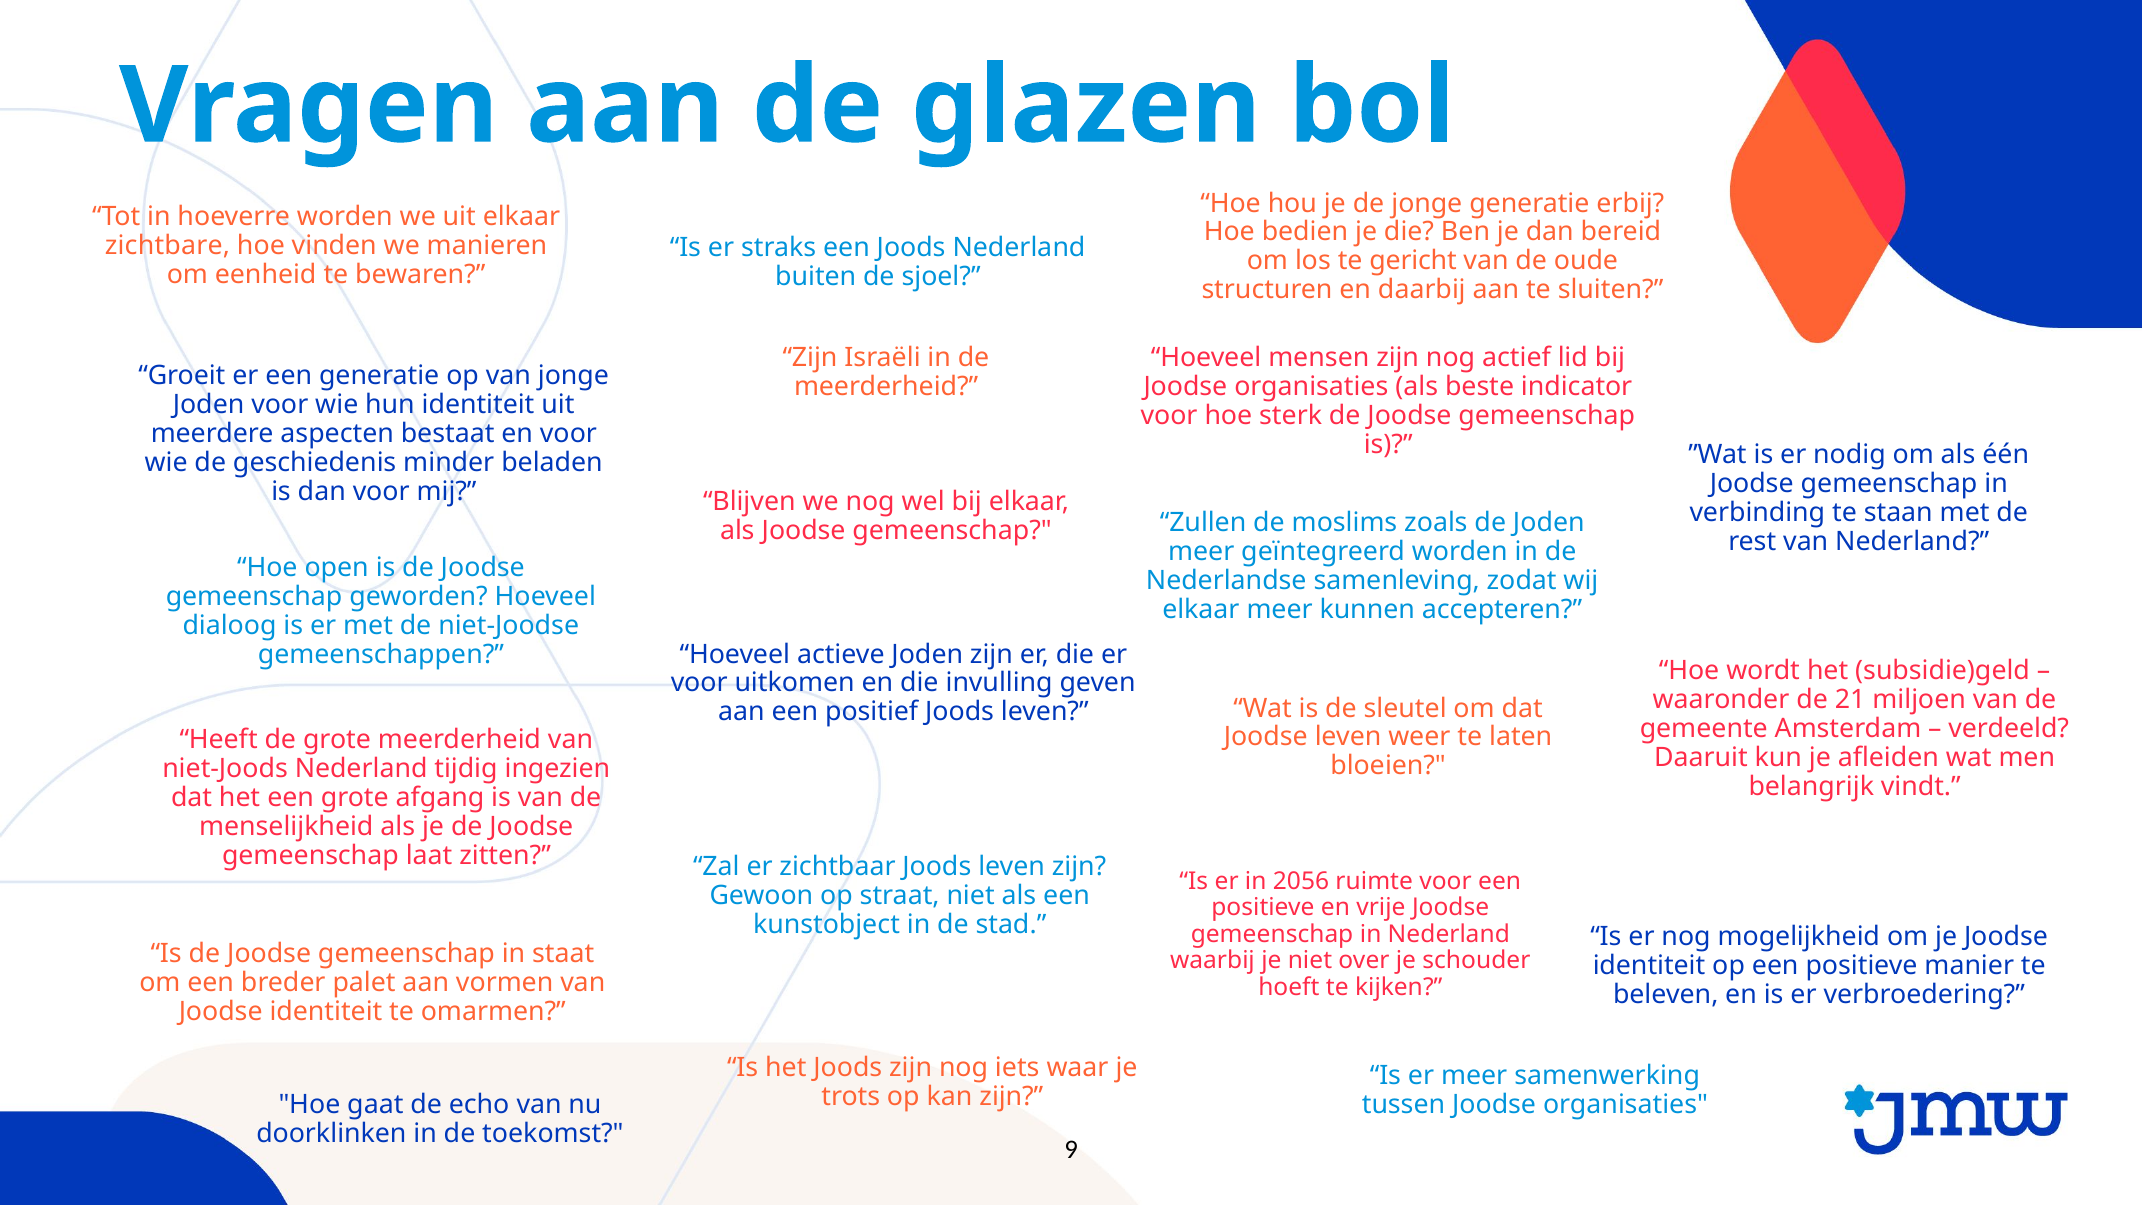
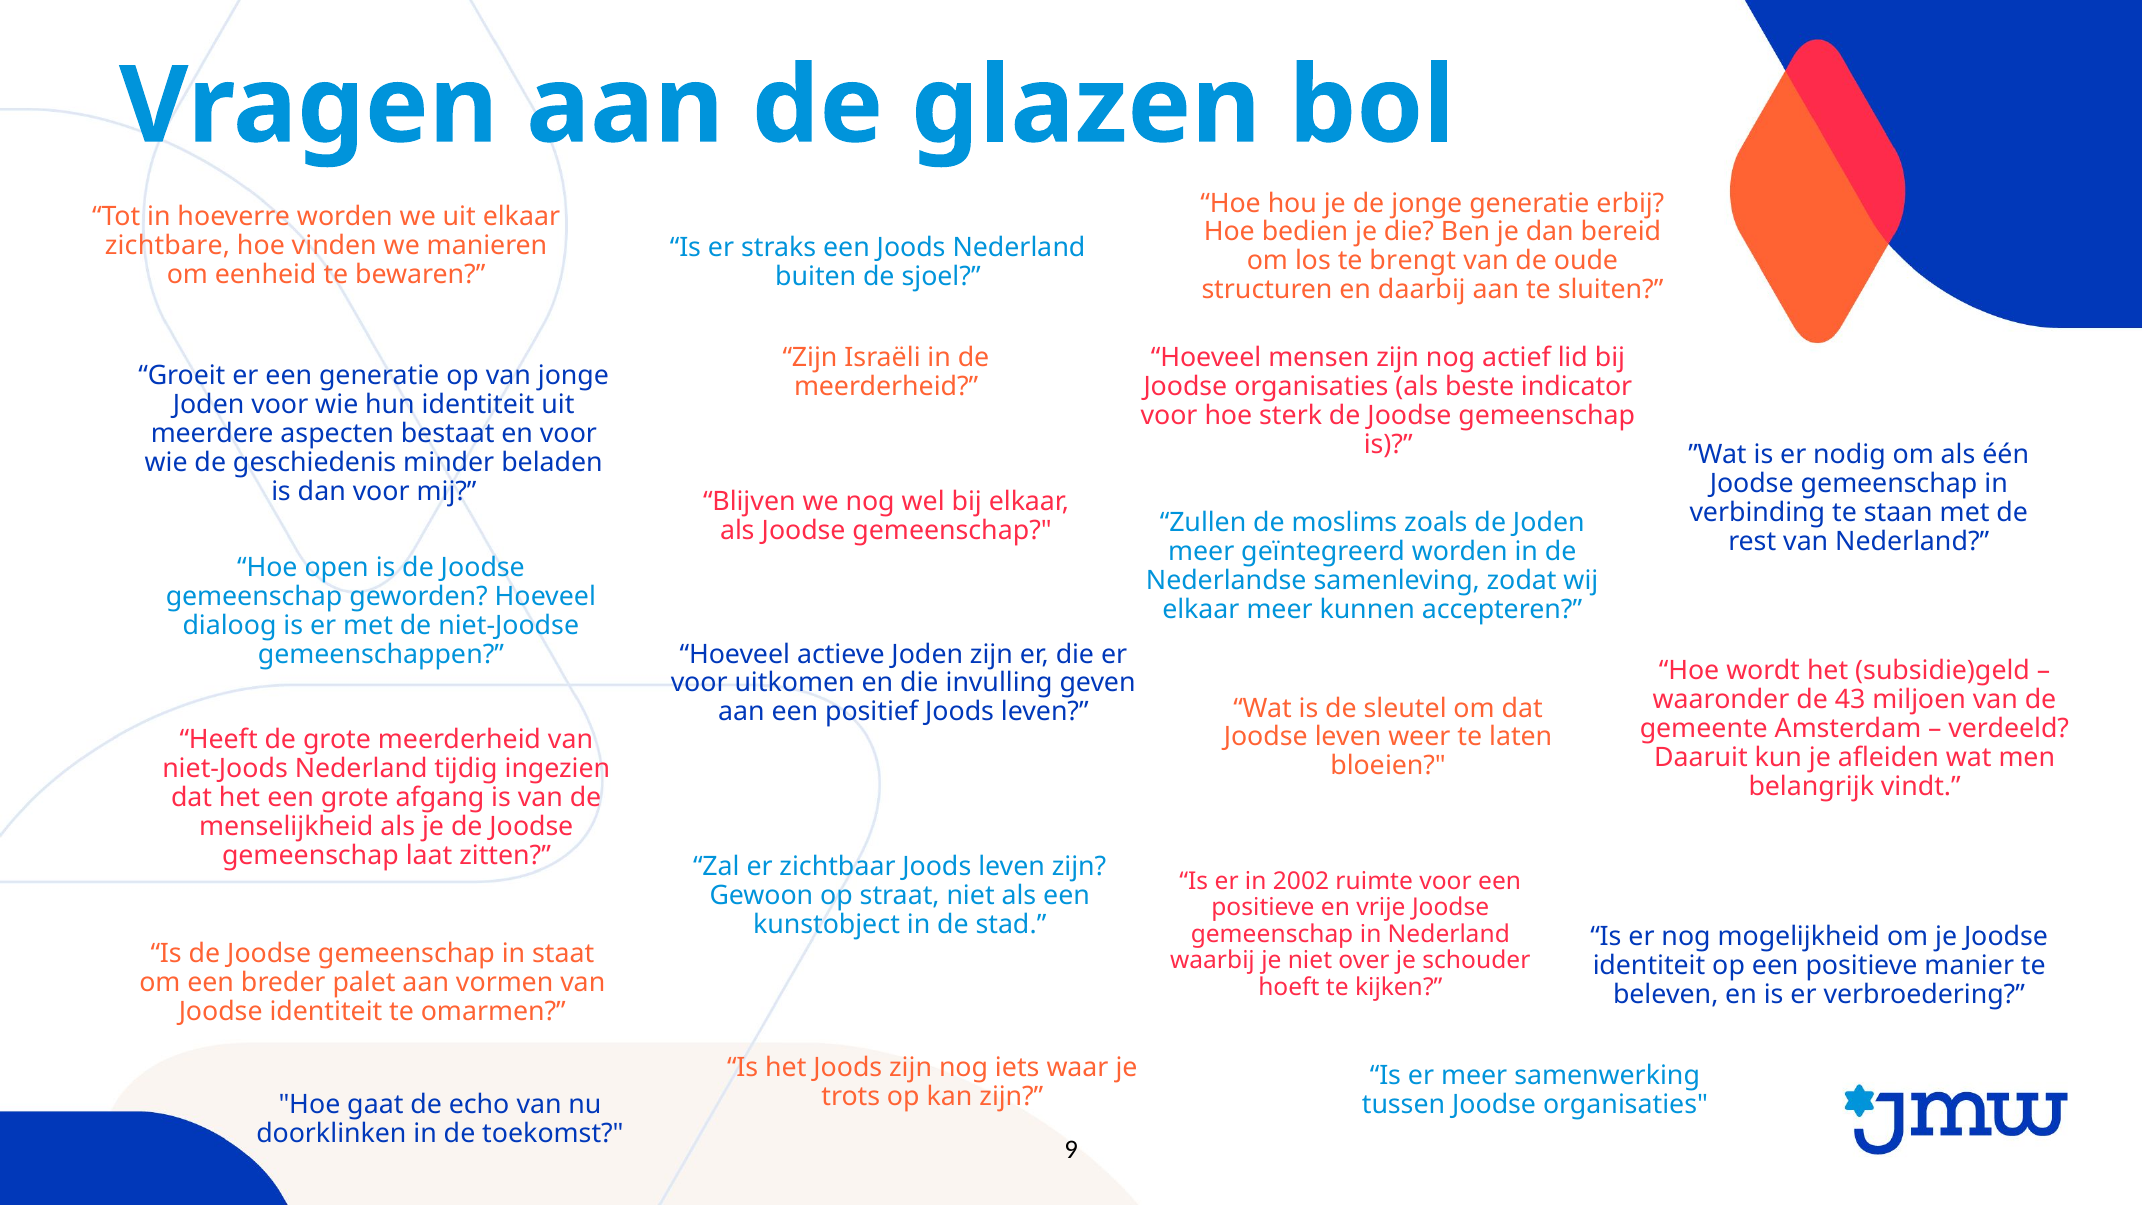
gericht: gericht -> brengt (1413, 261)
21: 21 -> 43 (1850, 700)
2056: 2056 -> 2002 (1301, 881)
